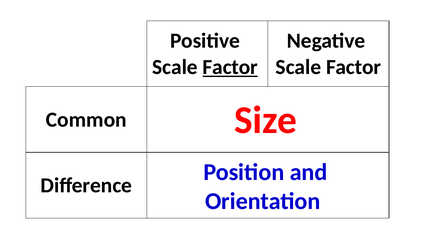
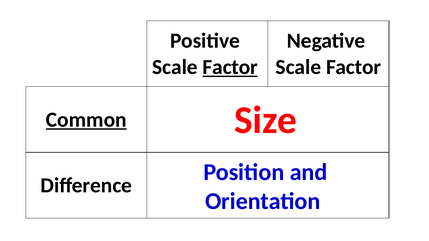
Common underline: none -> present (86, 120)
